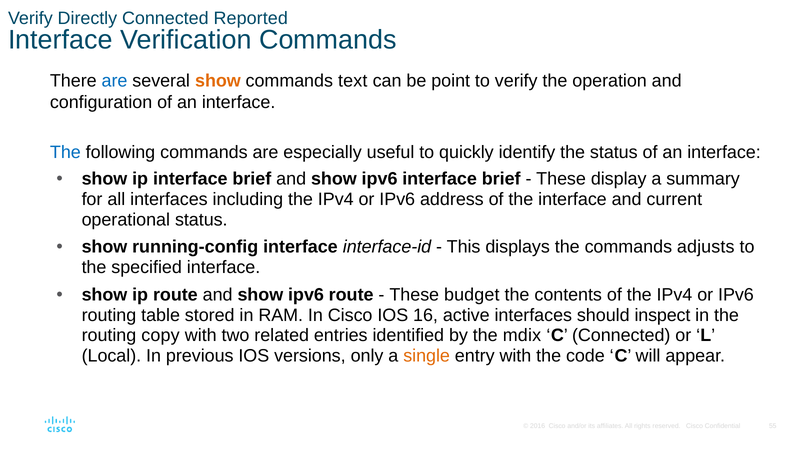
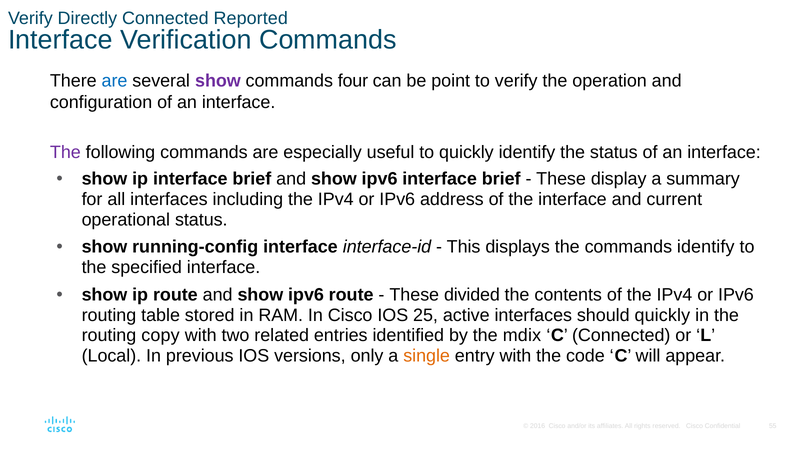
show colour: orange -> purple (218, 81)
text: text -> four (353, 81)
The colour: blue -> purple (65, 152)
commands adjusts: adjusts -> identify (706, 247)
budget: budget -> divided (472, 295)
16: 16 -> 25 (426, 315)
should inspect: inspect -> quickly (662, 315)
